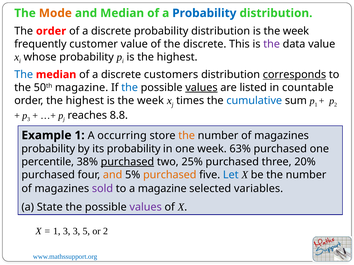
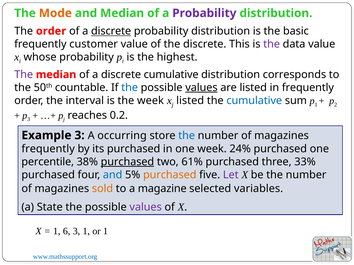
Probability colour: blue -> purple (204, 13)
discrete underline: none -> present (111, 31)
distribution is the week: week -> basic (296, 31)
The colour: blue -> purple (24, 75)
discrete customers: customers -> cumulative (171, 75)
corresponds underline: present -> none (294, 75)
50th magazine: magazine -> countable (82, 88)
in countable: countable -> frequently (308, 88)
order the highest: highest -> interval (85, 101)
times: times -> listed (190, 101)
8.8: 8.8 -> 0.2 (119, 115)
Example 1: 1 -> 3 (80, 136)
the colour: orange -> blue (187, 136)
probability: probability -> frequently (48, 149)
its probability: probability -> purchased (134, 149)
63%: 63% -> 24% (240, 149)
25%: 25% -> 61% (192, 162)
20%: 20% -> 33% (305, 162)
and colour: orange -> blue (113, 175)
Let colour: blue -> purple (231, 175)
sold colour: purple -> orange (102, 189)
1 3: 3 -> 6 (67, 231)
3 5: 5 -> 1 (86, 231)
or 2: 2 -> 1 (105, 231)
